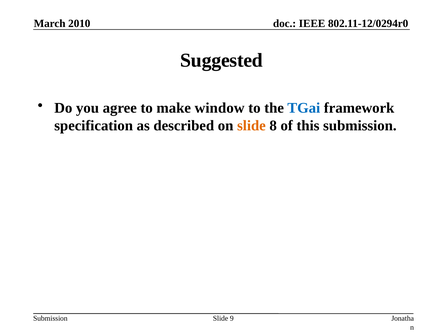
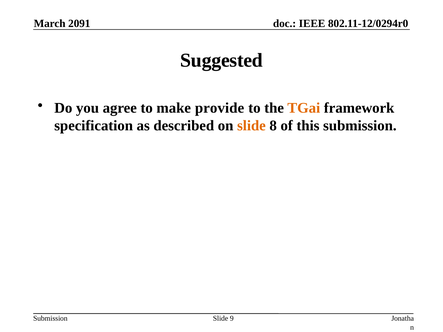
2010: 2010 -> 2091 (79, 24)
window: window -> provide (220, 108)
TGai colour: blue -> orange (304, 108)
